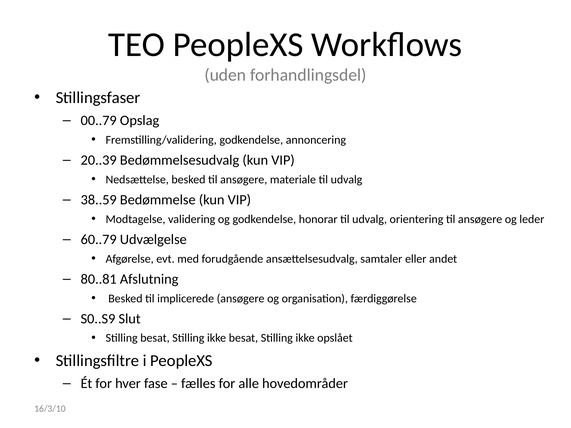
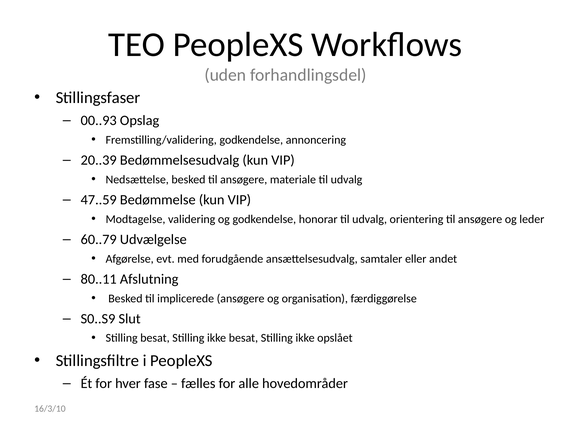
00..79: 00..79 -> 00..93 (99, 121)
38..59: 38..59 -> 47..59 (99, 200)
80..81: 80..81 -> 80..11 (99, 279)
